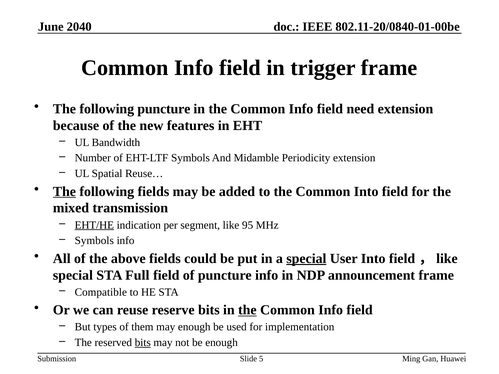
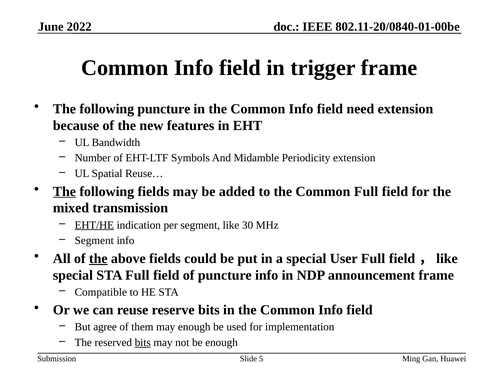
2040: 2040 -> 2022 (79, 27)
Common Into: Into -> Full (366, 192)
95: 95 -> 30 (248, 225)
Symbols: Symbols -> Segment (94, 241)
the underline: none -> present (98, 259)
special underline: present -> none (306, 259)
User Into: Into -> Full (373, 259)
the underline: present -> none (247, 310)
types: types -> agree (105, 327)
